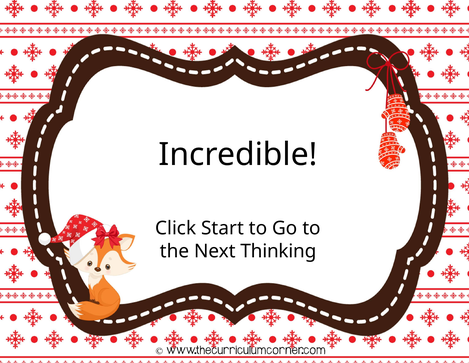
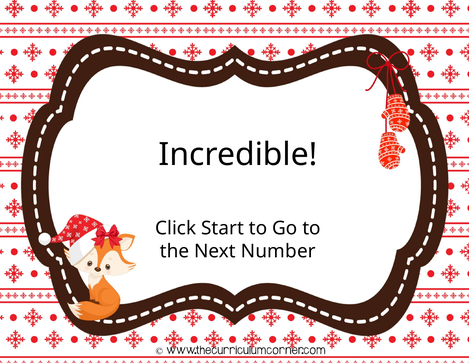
Thinking: Thinking -> Number (278, 251)
